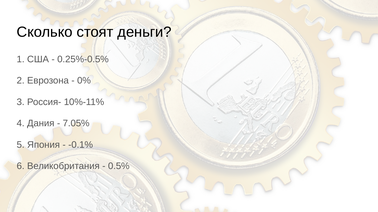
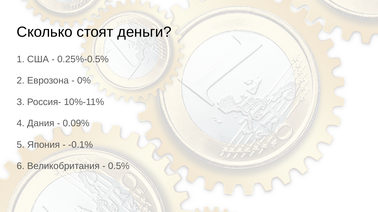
7.05%: 7.05% -> 0.09% (76, 124)
